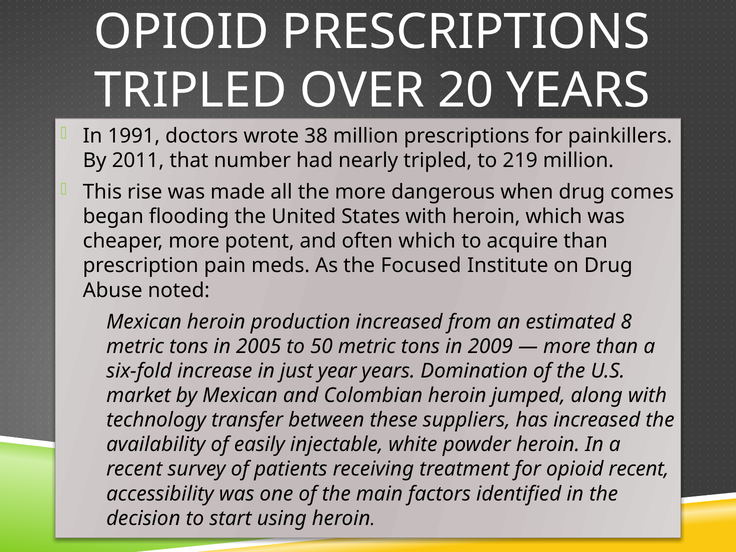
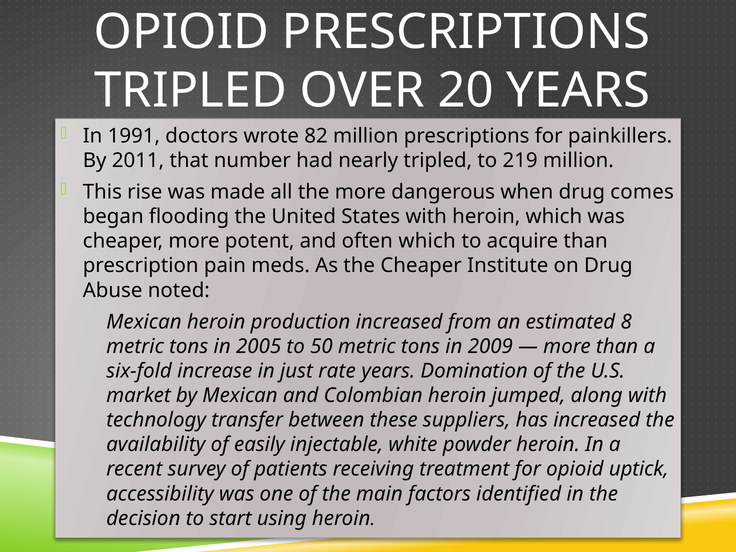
38: 38 -> 82 (316, 136)
the Focused: Focused -> Cheaper (421, 266)
year: year -> rate (337, 371)
opioid recent: recent -> uptick (639, 469)
